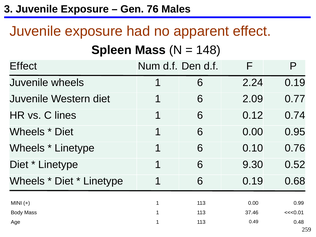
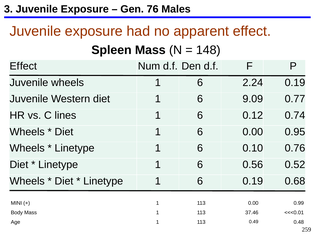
2.09: 2.09 -> 9.09 (253, 99)
9.30: 9.30 -> 0.56 (253, 165)
